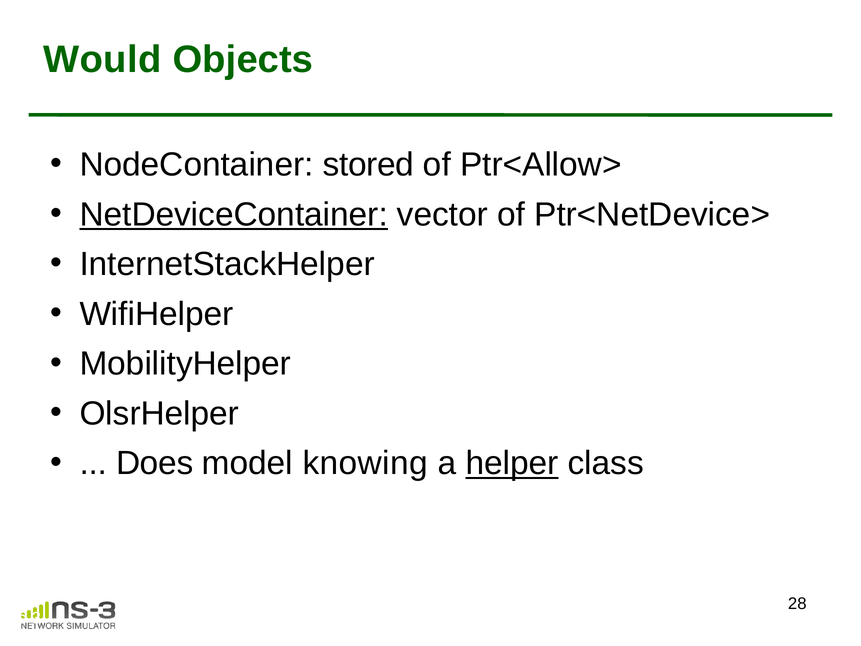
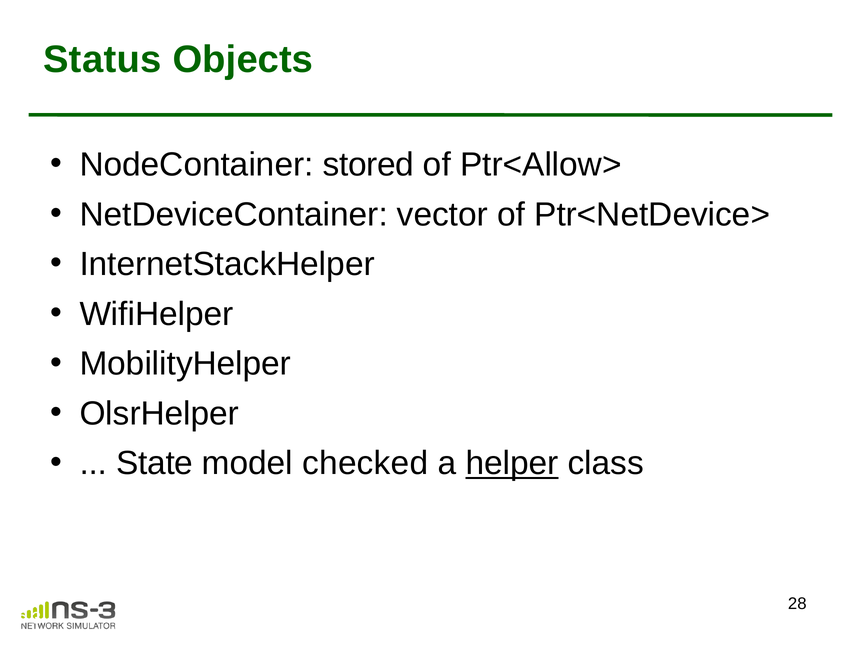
Would: Would -> Status (102, 59)
NetDeviceContainer underline: present -> none (234, 214)
Does: Does -> State (155, 463)
knowing: knowing -> checked (365, 463)
